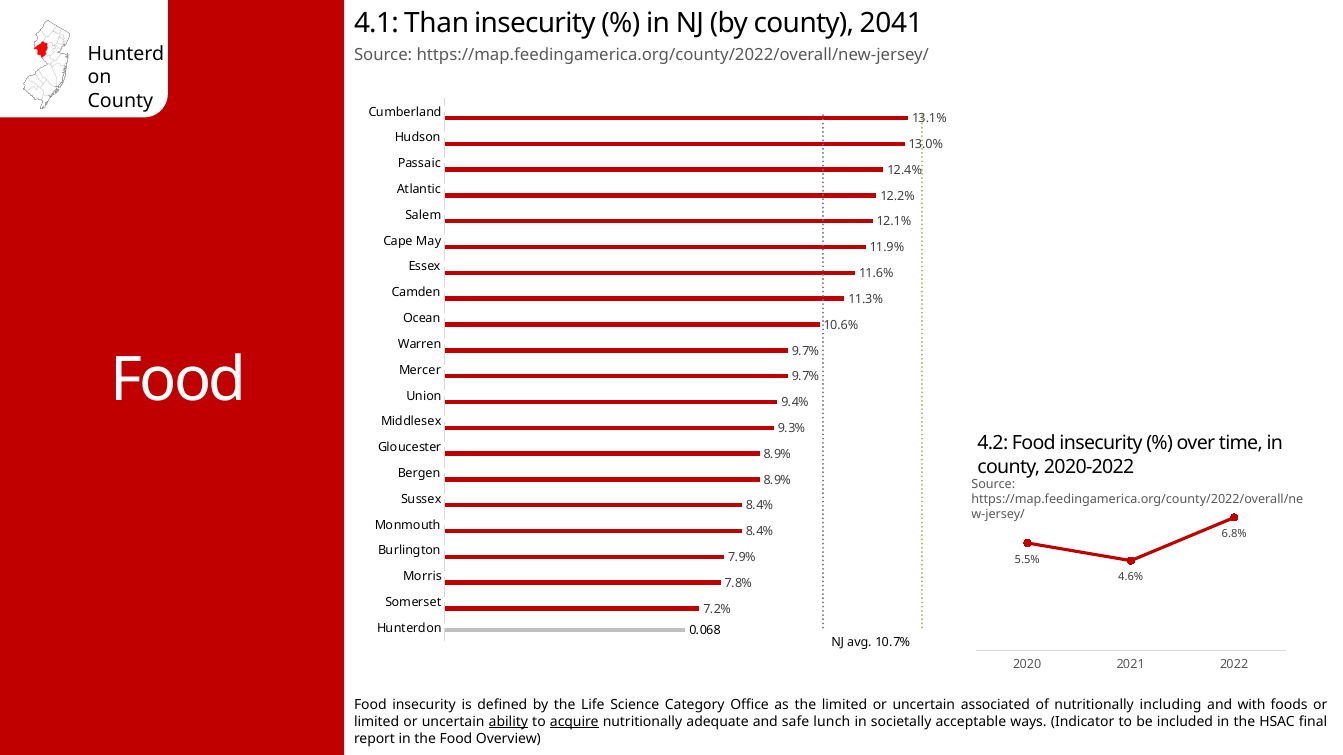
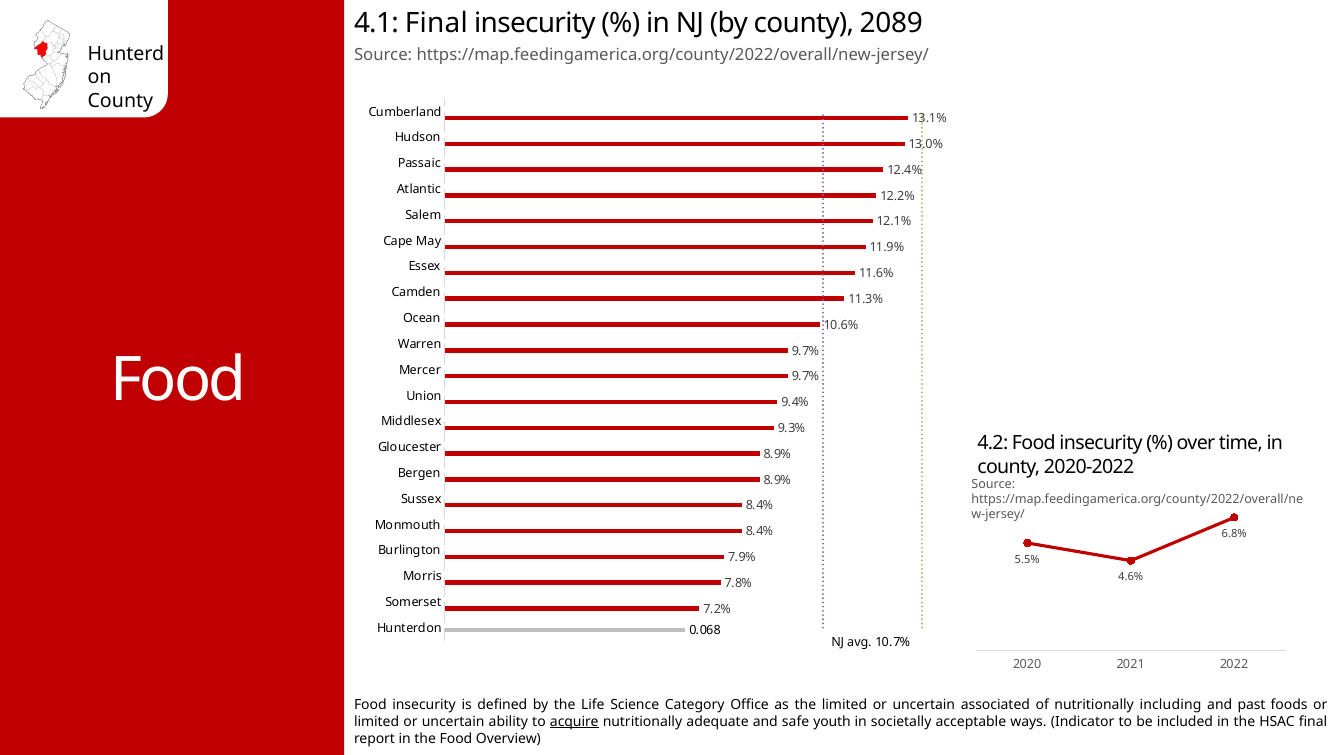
4.1 Than: Than -> Final (436, 24)
2041: 2041 -> 2089 (891, 24)
with: with -> past (1252, 705)
ability underline: present -> none (508, 722)
lunch: lunch -> youth (832, 722)
